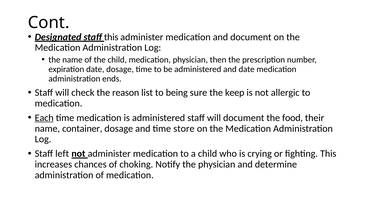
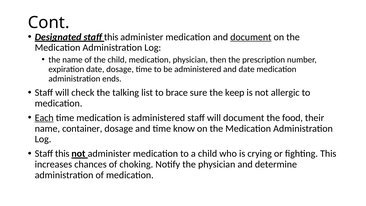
document underline: none -> present (251, 37)
reason: reason -> talking (126, 92)
being: being -> brace (177, 92)
store: store -> know (184, 128)
left: left -> this (62, 154)
